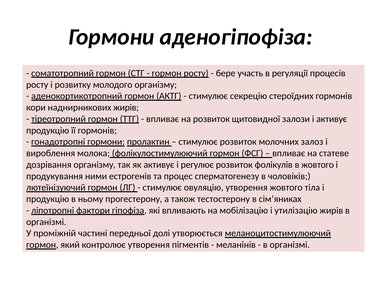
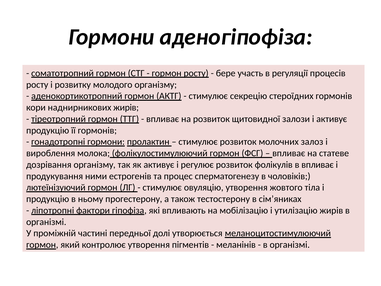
в жовтого: жовтого -> впливає (318, 165)
